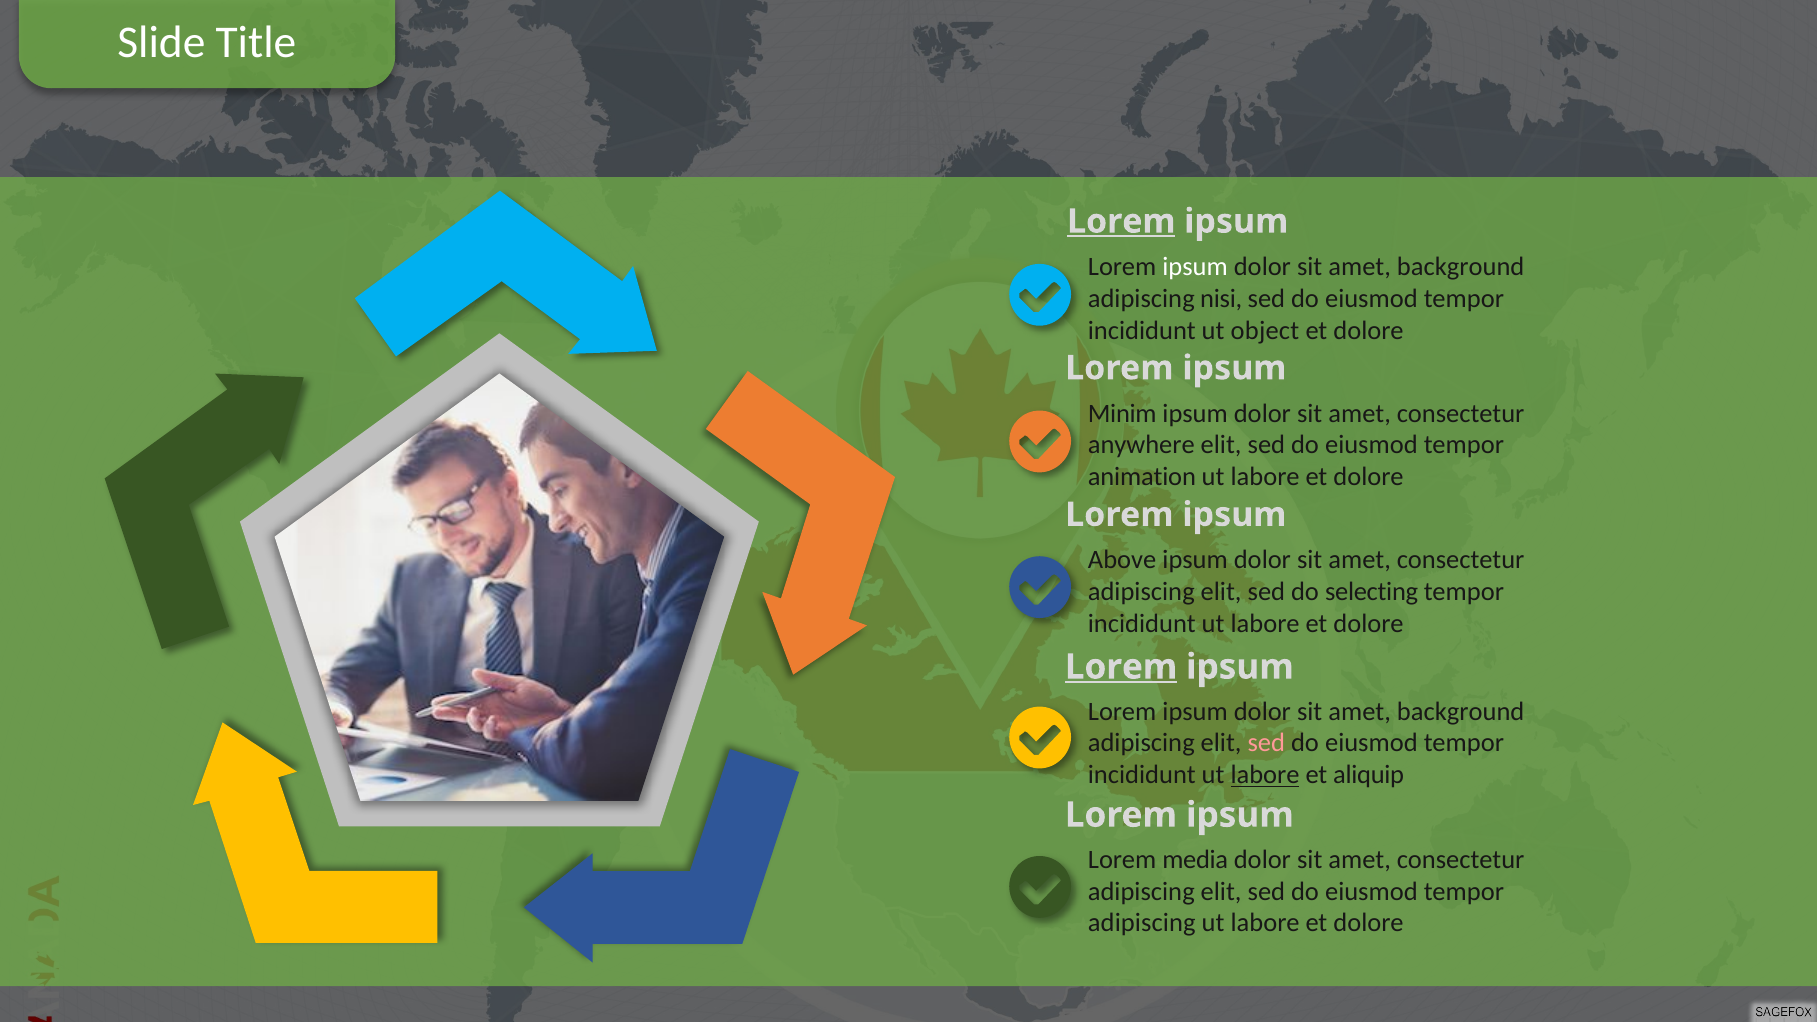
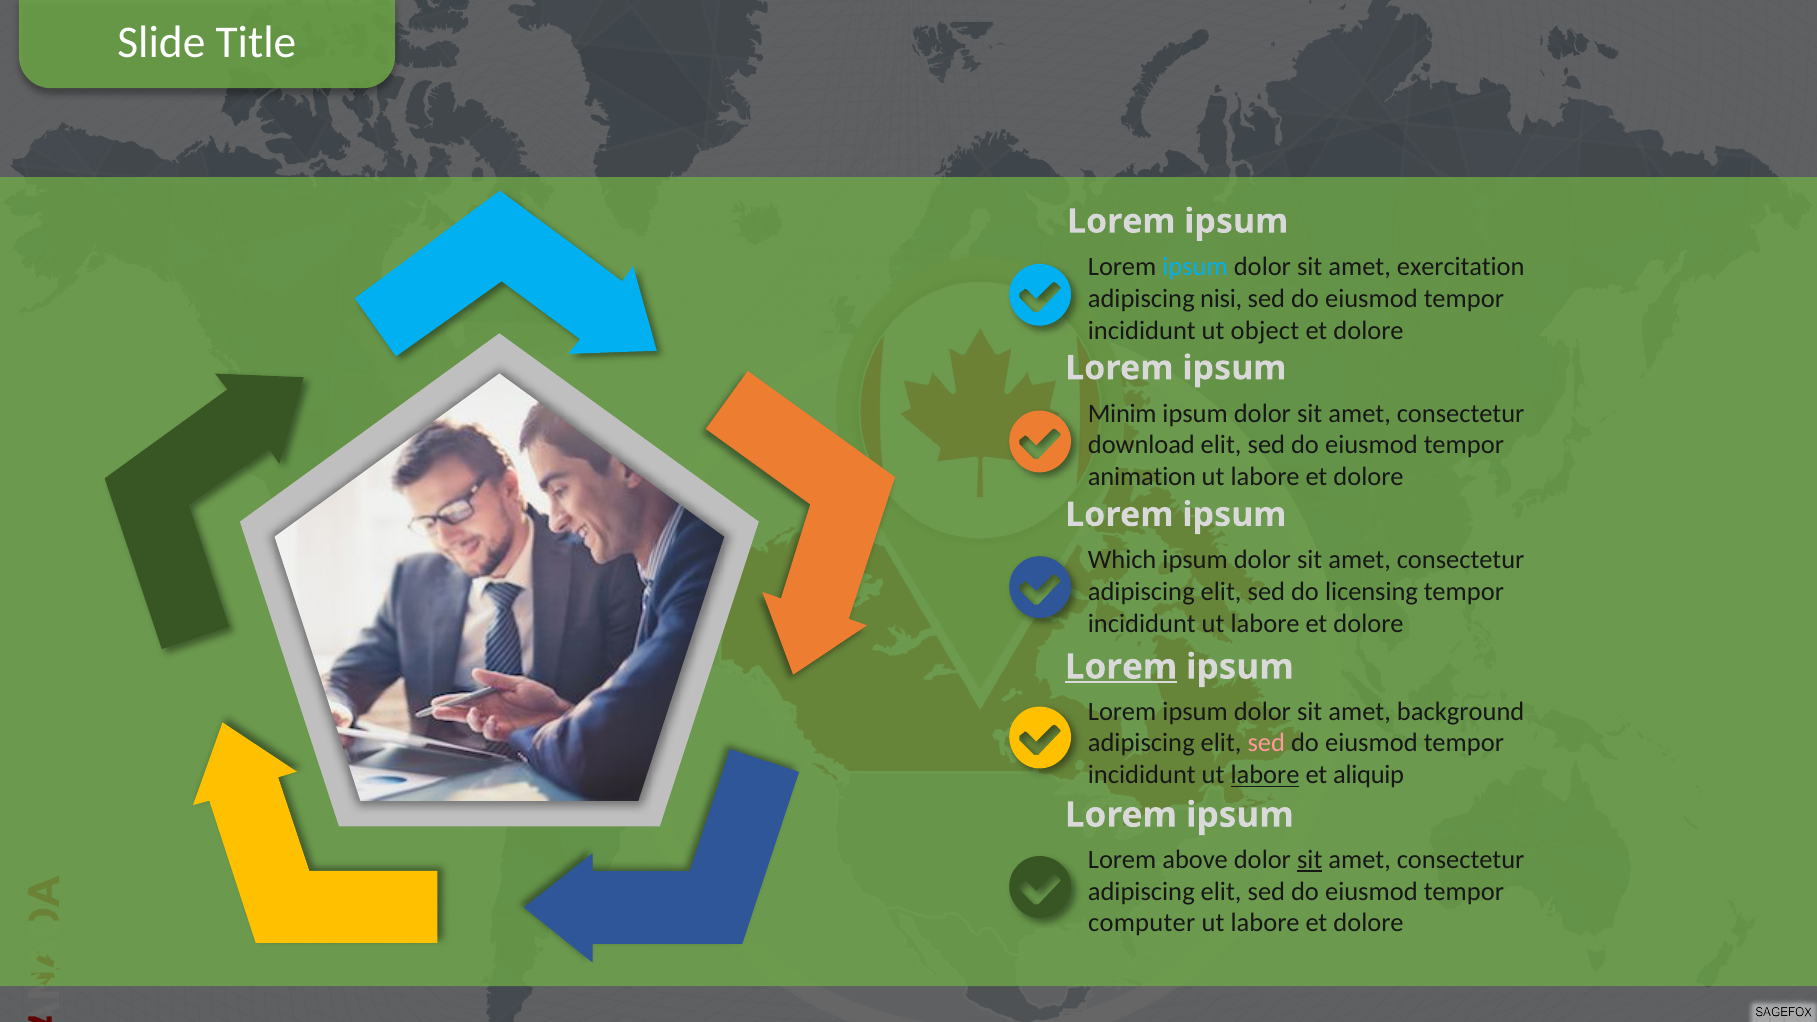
Lorem underline: present -> none (1121, 221)
ipsum colour: white -> light blue (1195, 267)
background: background -> exercitation (1461, 267)
anywhere: anywhere -> download (1141, 445)
Above: Above -> Which (1122, 560)
selecting: selecting -> licensing (1371, 592)
media: media -> above (1195, 860)
sit underline: none -> present (1310, 860)
adipiscing: adipiscing -> computer (1142, 923)
